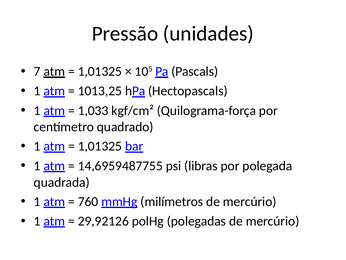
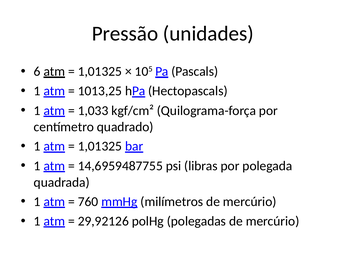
7: 7 -> 6 (37, 71)
